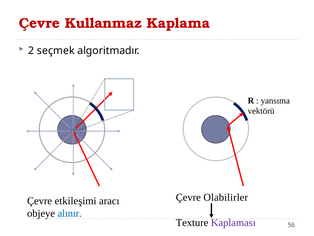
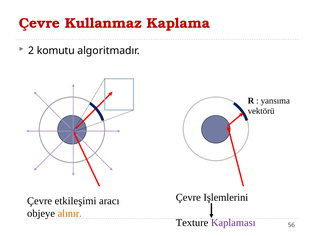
seçmek: seçmek -> komutu (56, 50)
Olabilirler: Olabilirler -> Işlemlerini (226, 197)
alınır colour: blue -> orange (70, 213)
